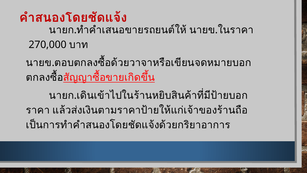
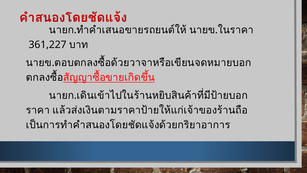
270,000: 270,000 -> 361,227 (48, 45)
